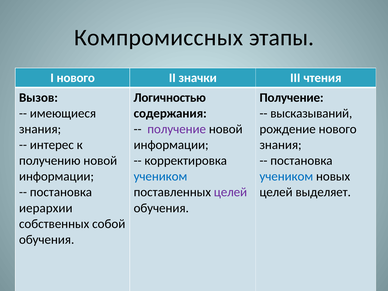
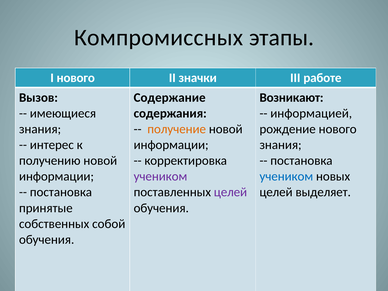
чтения: чтения -> работе (322, 78)
Логичностью: Логичностью -> Содержание (170, 98)
Получение: Получение -> Возникают (291, 98)
высказываний: высказываний -> информацией (311, 113)
получение colour: purple -> orange (177, 129)
учеником colour: blue -> purple (160, 176)
иерархии: иерархии -> принятые (46, 208)
